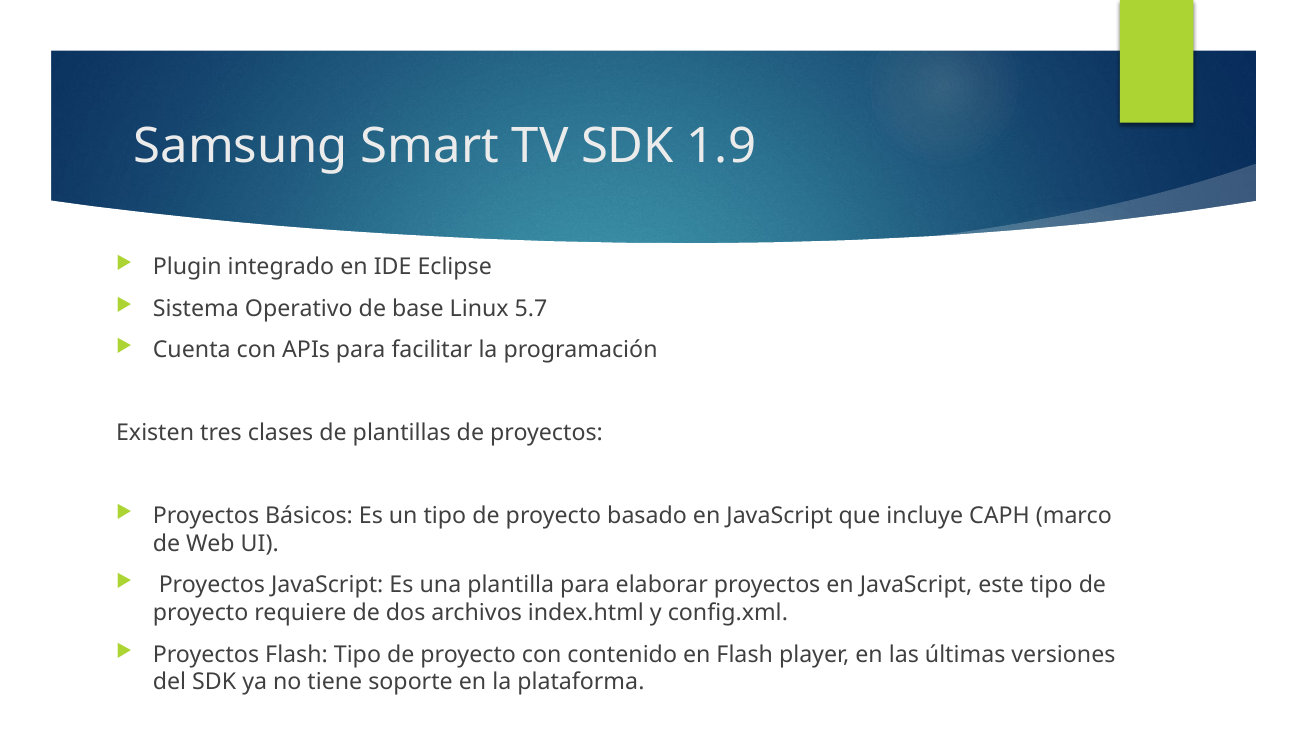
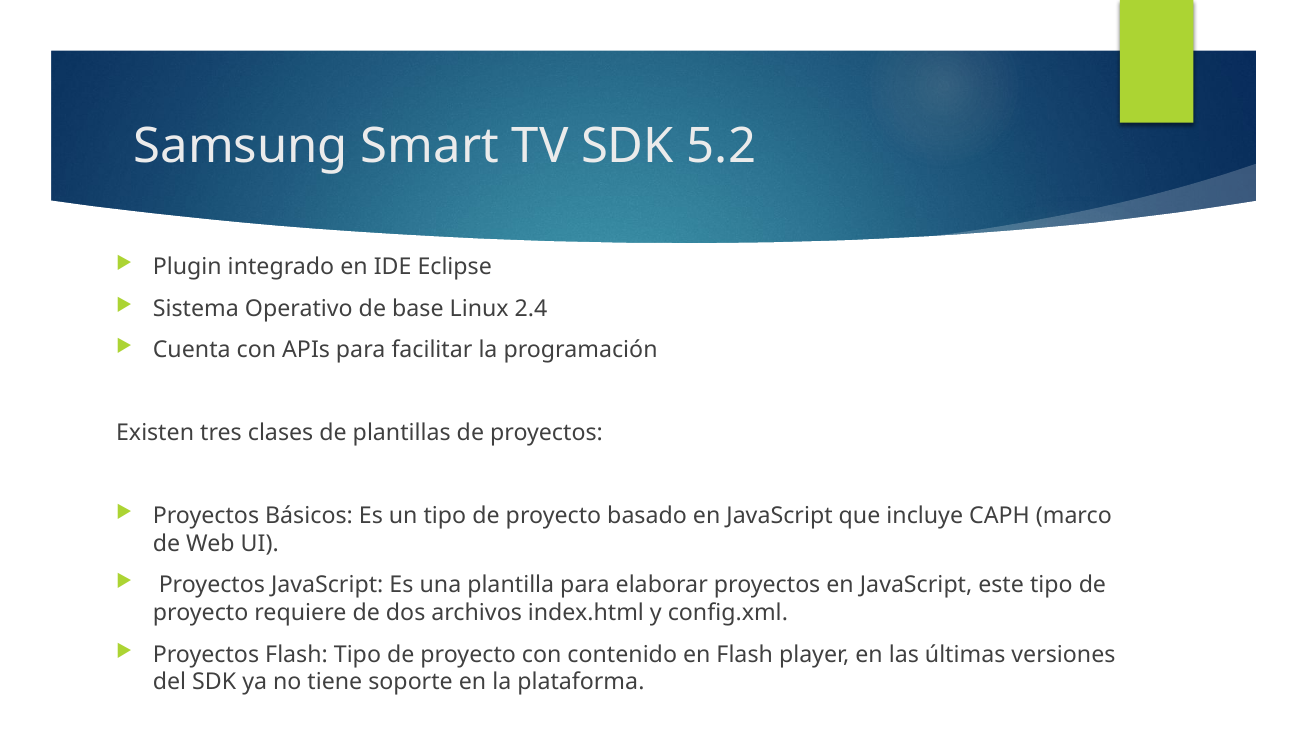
1.9: 1.9 -> 5.2 (722, 146)
5.7: 5.7 -> 2.4 (531, 308)
